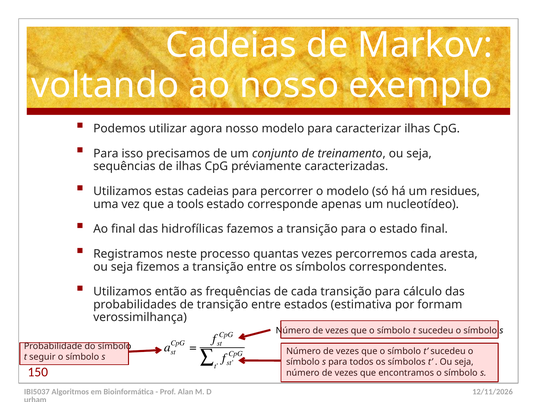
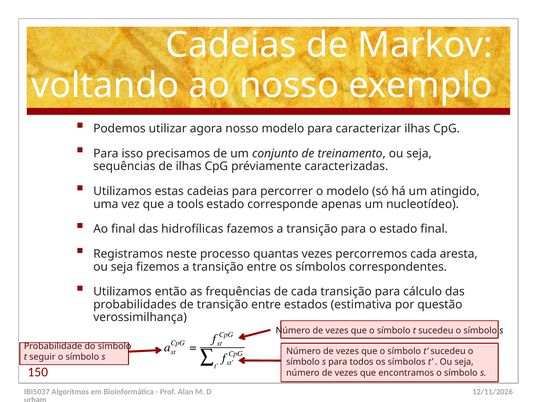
residues: residues -> atingido (455, 192)
formam: formam -> questão (440, 305)
